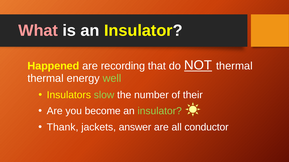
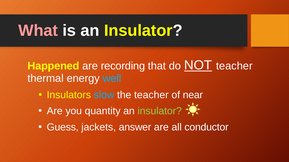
NOT thermal: thermal -> teacher (234, 66)
well colour: light green -> light blue (112, 79)
slow colour: light green -> light blue (104, 95)
the number: number -> teacher (151, 95)
their: their -> near (193, 95)
become: become -> quantity (103, 111)
Thank: Thank -> Guess (63, 127)
